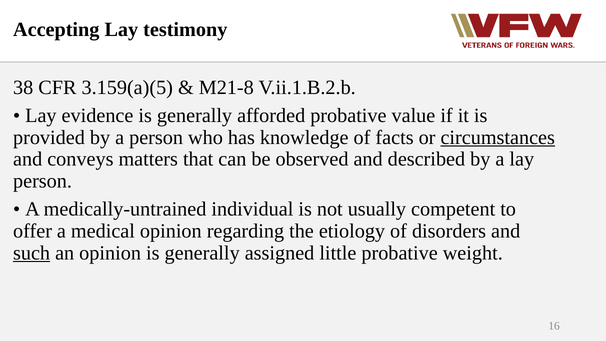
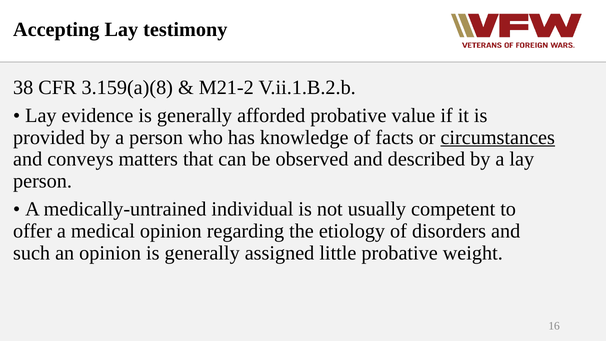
3.159(a)(5: 3.159(a)(5 -> 3.159(a)(8 (127, 87)
M21-8: M21-8 -> M21-2 (226, 87)
such underline: present -> none (32, 253)
